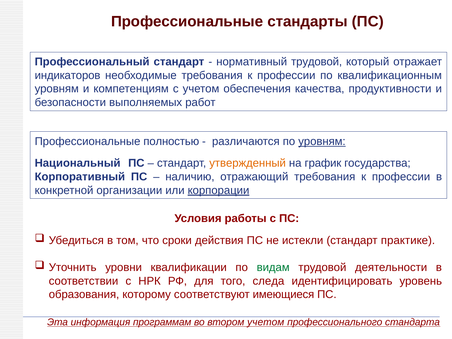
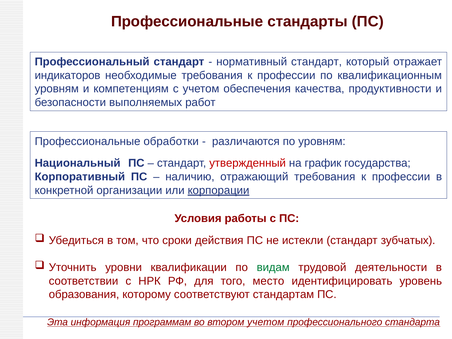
нормативный трудовой: трудовой -> стандарт (317, 62)
полностью: полностью -> обработки (171, 141)
уровням underline: present -> none (322, 141)
утвержденный colour: orange -> red (248, 163)
практике: практике -> зубчатых (408, 240)
следа: следа -> место (268, 281)
имеющиеся: имеющиеся -> стандартам (283, 295)
